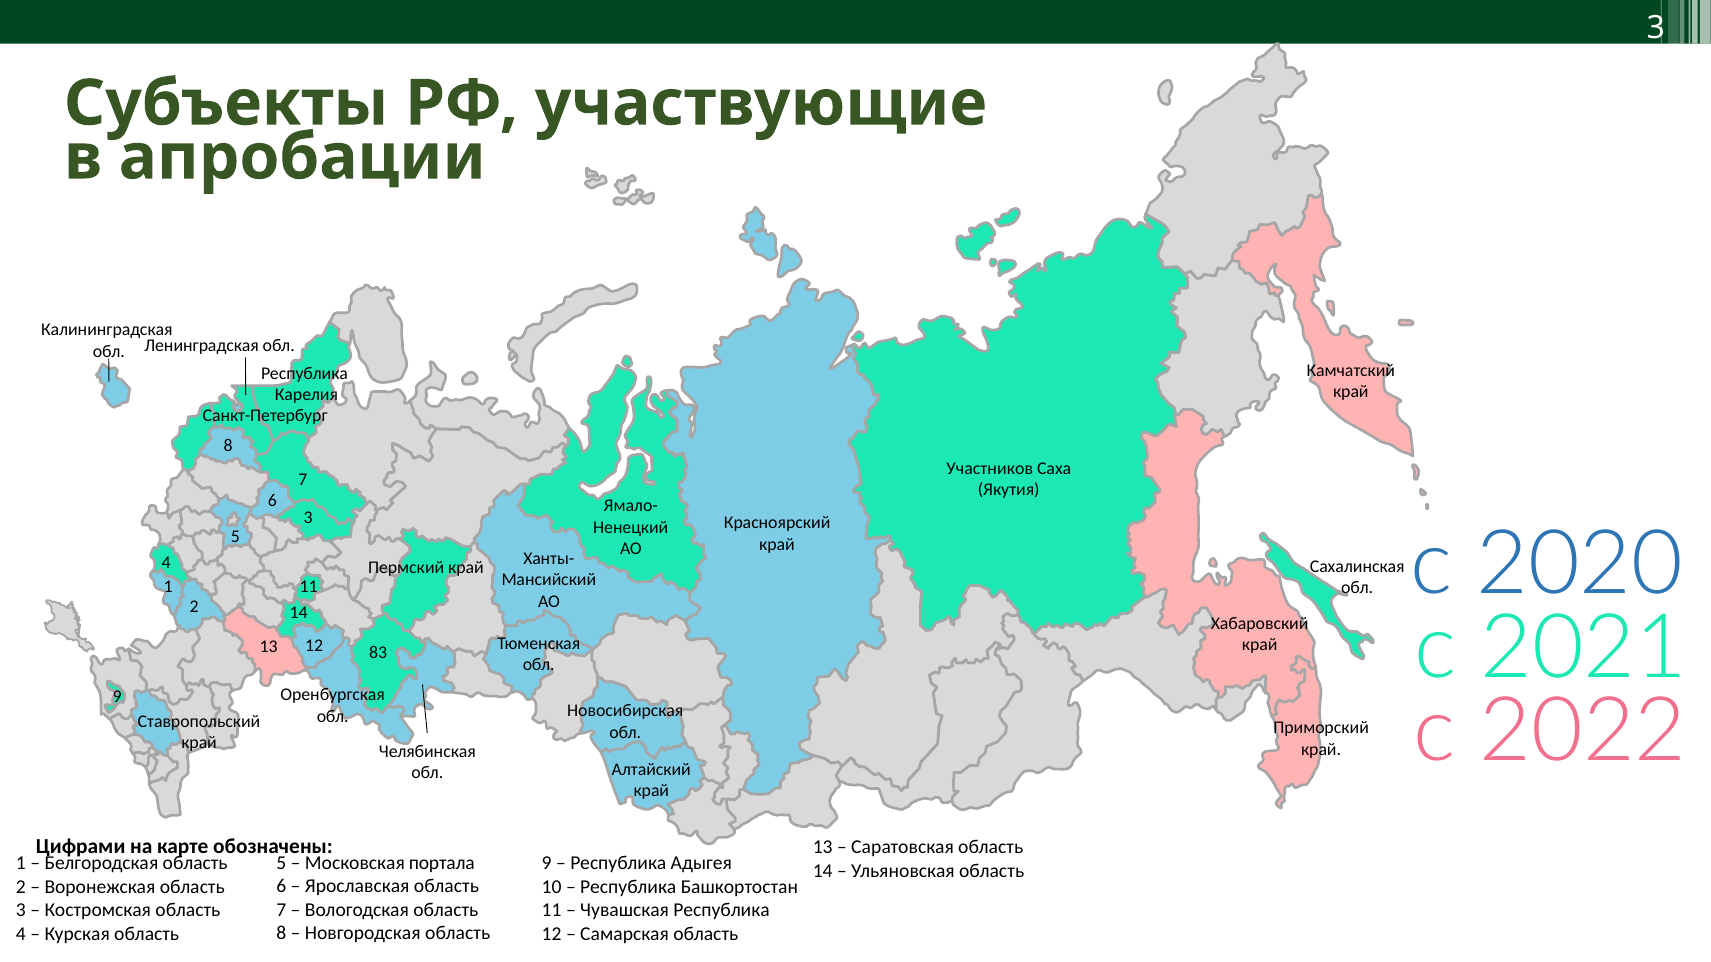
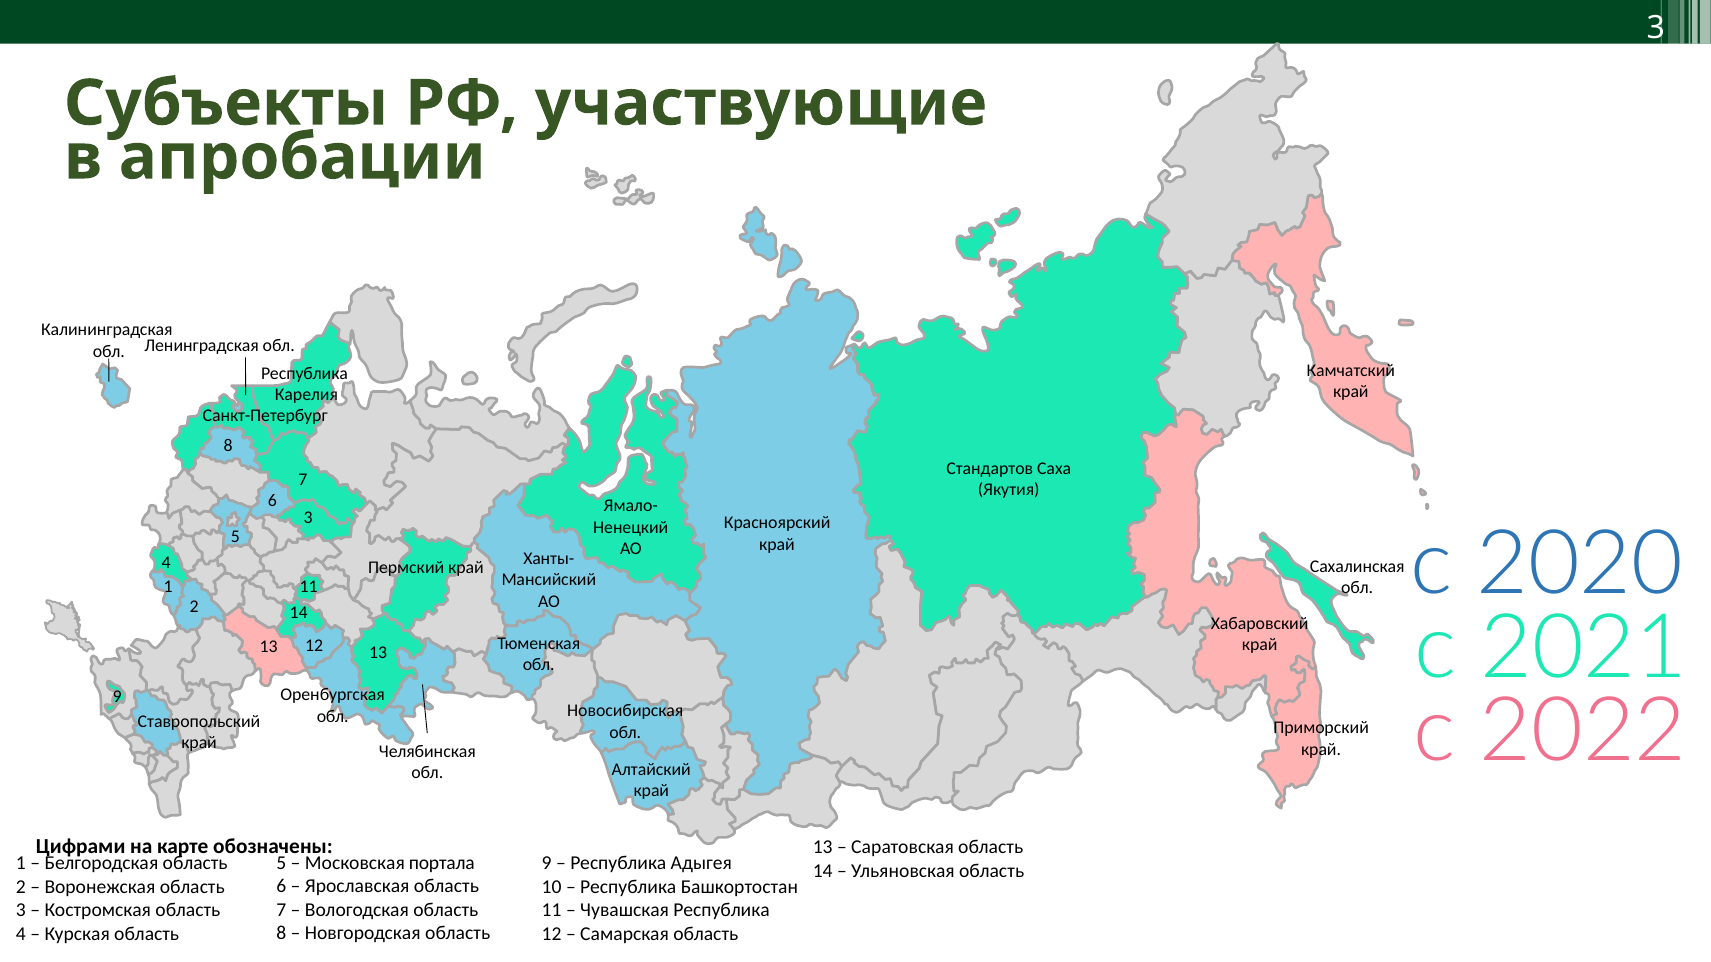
Участников: Участников -> Стандартов (990, 469)
13 83: 83 -> 13 (378, 653)
